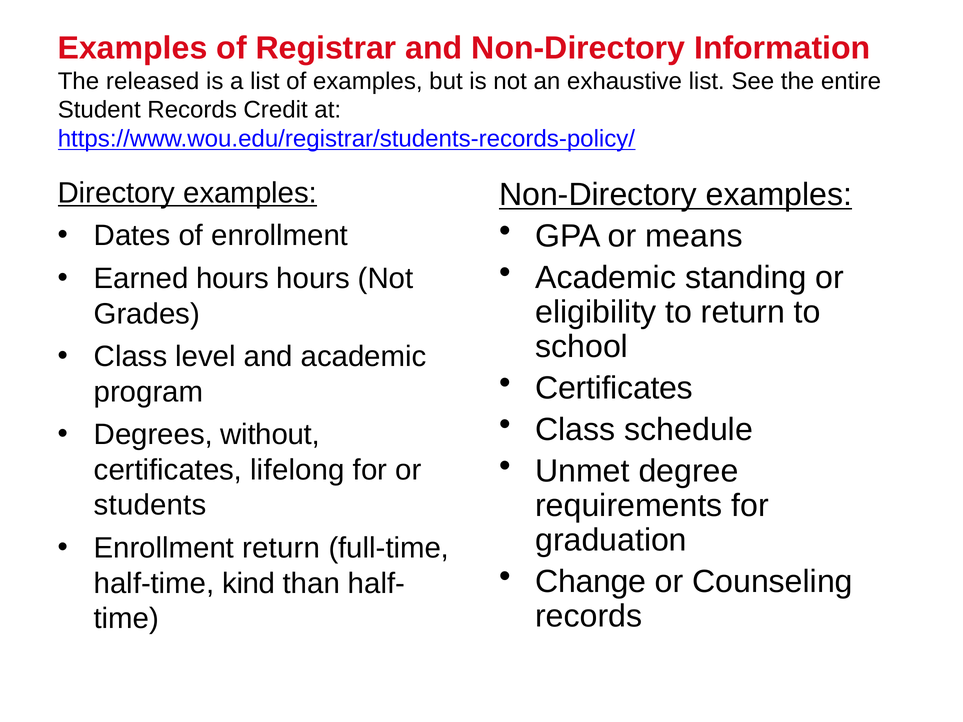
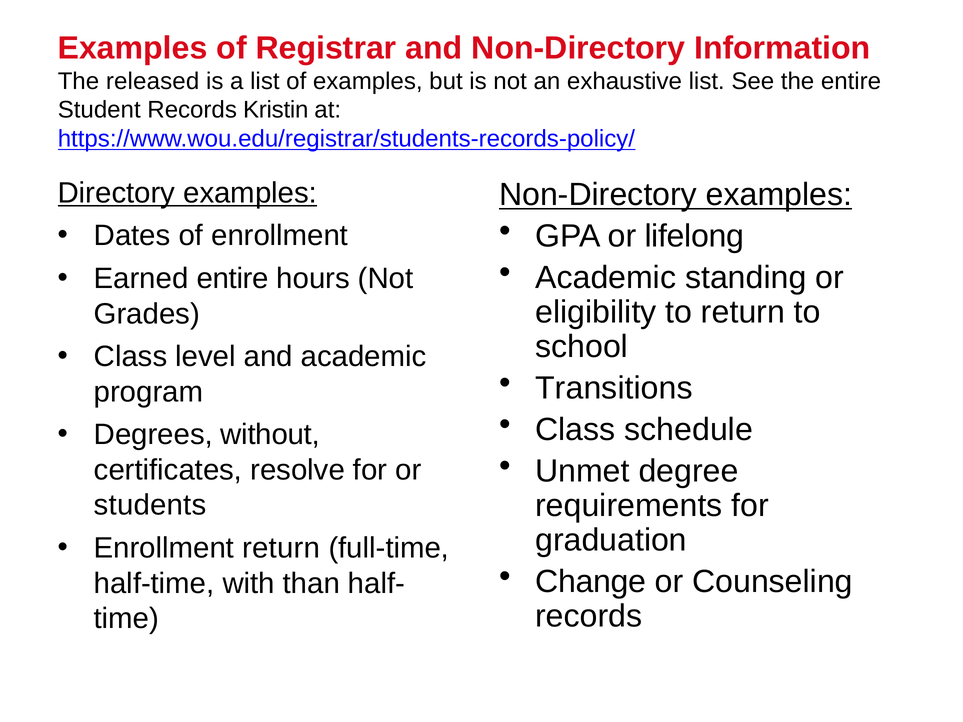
Credit: Credit -> Kristin (276, 110)
means: means -> lifelong (694, 236)
Earned hours: hours -> entire (233, 279)
Certificates: Certificates -> Transitions (614, 388)
lifelong: lifelong -> resolve (298, 470)
kind: kind -> with (249, 584)
